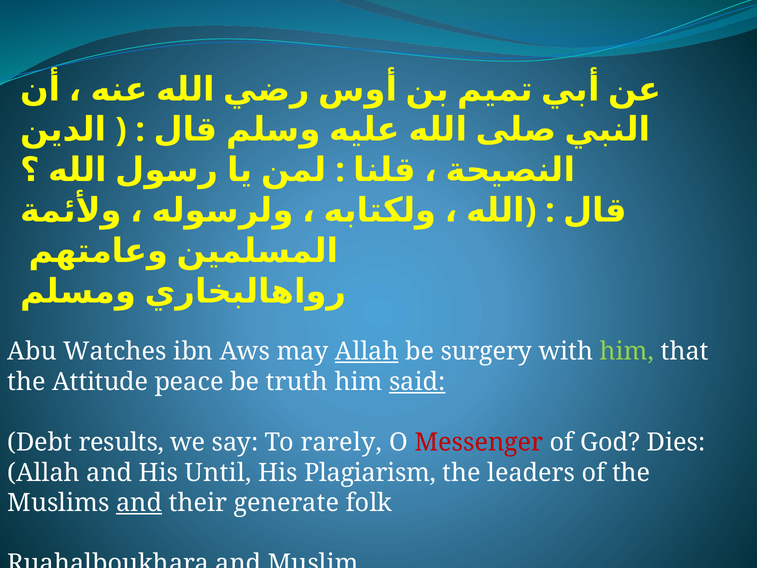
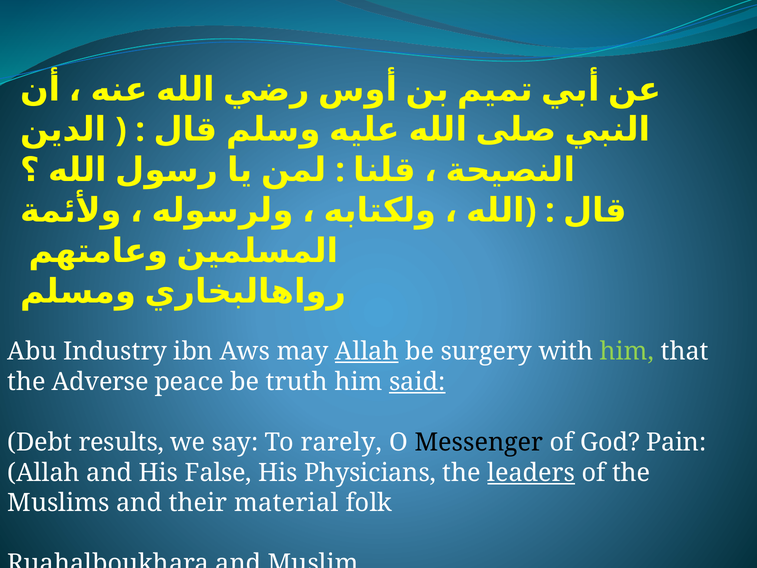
Watches: Watches -> Industry (115, 351)
Attitude: Attitude -> Adverse (100, 382)
Messenger colour: red -> black (479, 442)
Dies: Dies -> Pain (676, 442)
Until: Until -> False (218, 473)
Plagiarism: Plagiarism -> Physicians (370, 473)
leaders underline: none -> present (531, 473)
and underline: present -> none (139, 503)
generate: generate -> material (286, 503)
